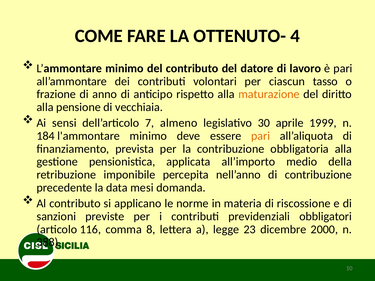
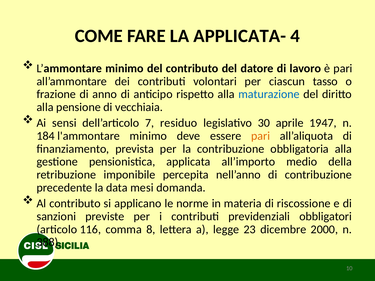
OTTENUTO-: OTTENUTO- -> APPLICATA- (240, 36)
maturazione colour: orange -> blue (269, 94)
almeno: almeno -> residuo (179, 123)
1999: 1999 -> 1947 (323, 123)
